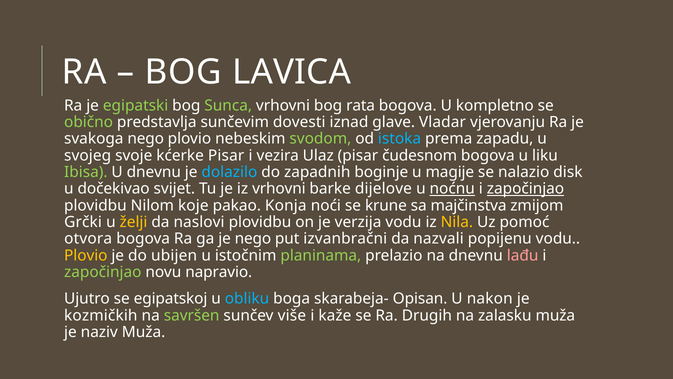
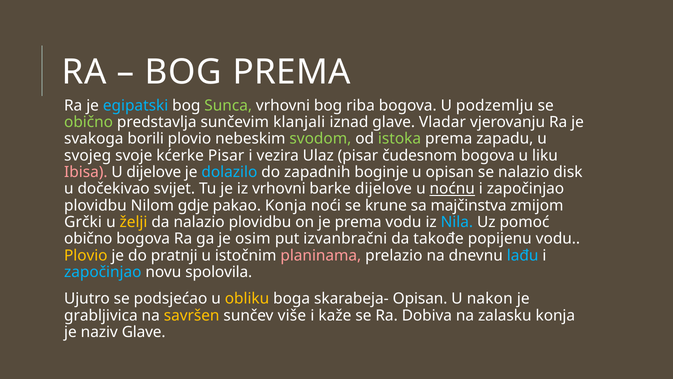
BOG LAVICA: LAVICA -> PREMA (292, 72)
egipatski colour: light green -> light blue (136, 105)
rata: rata -> riba (360, 105)
kompletno: kompletno -> podzemlju (495, 105)
dovesti: dovesti -> klanjali (299, 122)
svakoga nego: nego -> borili (146, 139)
istoka colour: light blue -> light green (400, 139)
Ibisa colour: light green -> pink (86, 172)
U dnevnu: dnevnu -> dijelove (154, 172)
u magije: magije -> opisan (450, 172)
započinjao underline: present -> none (526, 189)
koje: koje -> gdje (193, 205)
da naslovi: naslovi -> nalazio (199, 222)
je verzija: verzija -> prema (358, 222)
Nila colour: yellow -> light blue (457, 222)
otvora: otvora -> obično (88, 239)
je nego: nego -> osim (253, 239)
nazvali: nazvali -> takođe (439, 239)
ubijen: ubijen -> pratnji (174, 255)
planinama colour: light green -> pink (321, 255)
lađu colour: pink -> light blue (523, 255)
započinjao colour: light green -> light blue (103, 272)
napravio: napravio -> spolovila (219, 272)
egipatskoj: egipatskoj -> podsjećao (171, 298)
obliku colour: light blue -> yellow (247, 298)
kozmičkih: kozmičkih -> grabljivica (101, 315)
savršen colour: light green -> yellow (192, 315)
Drugih: Drugih -> Dobiva (427, 315)
zalasku muža: muža -> konja (555, 315)
naziv Muža: Muža -> Glave (144, 332)
